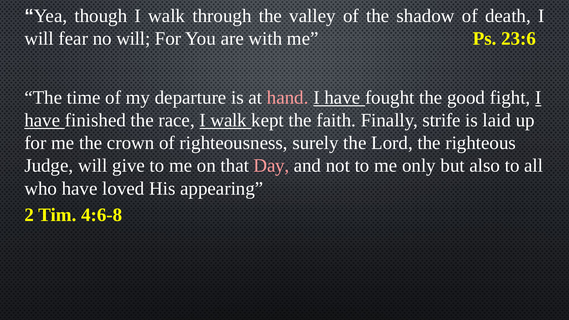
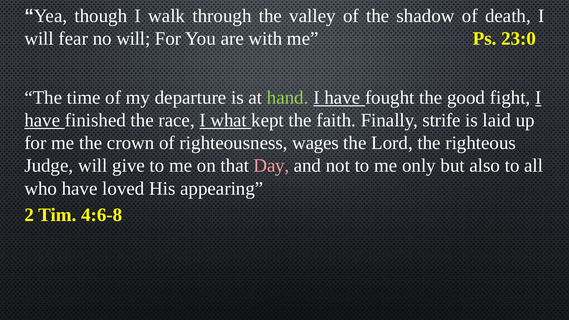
23:6: 23:6 -> 23:0 (518, 39)
hand colour: pink -> light green (288, 97)
race I walk: walk -> what (229, 120)
surely: surely -> wages (316, 143)
